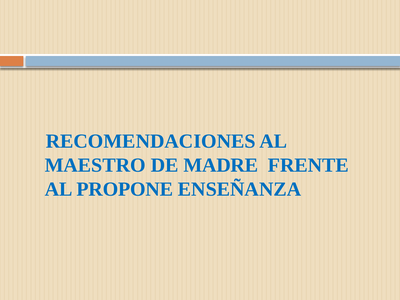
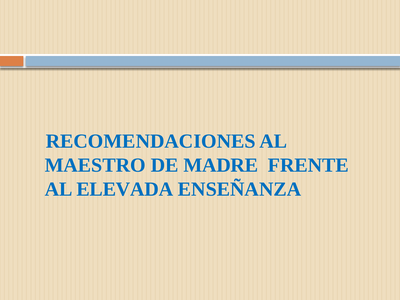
PROPONE: PROPONE -> ELEVADA (125, 189)
